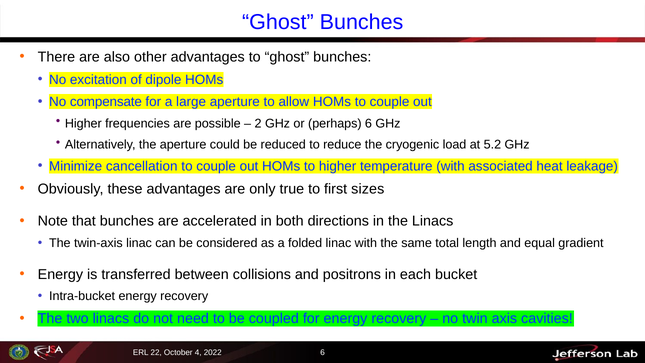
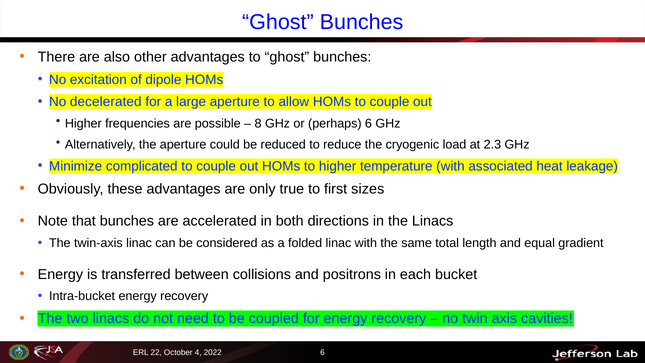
compensate: compensate -> decelerated (106, 102)
2: 2 -> 8 (258, 123)
5.2: 5.2 -> 2.3 (492, 144)
cancellation: cancellation -> complicated (142, 166)
